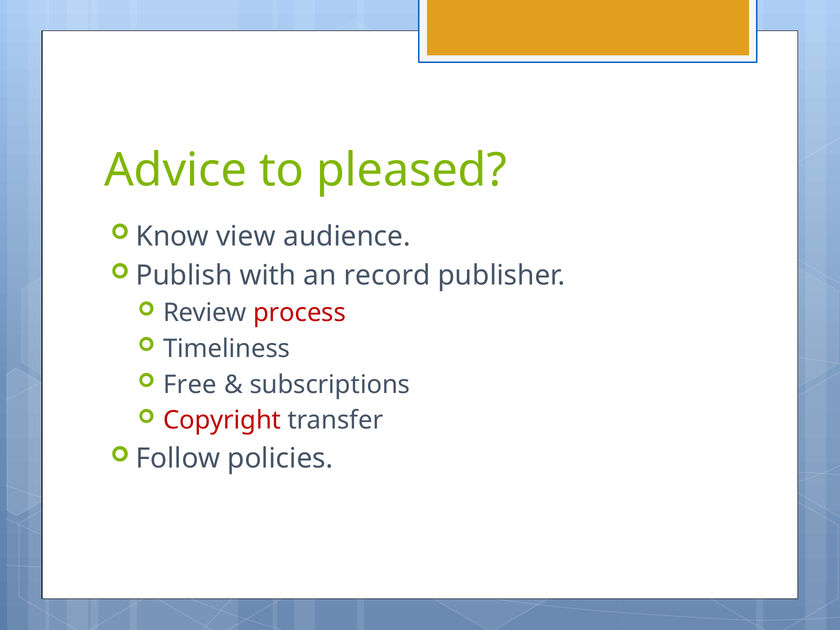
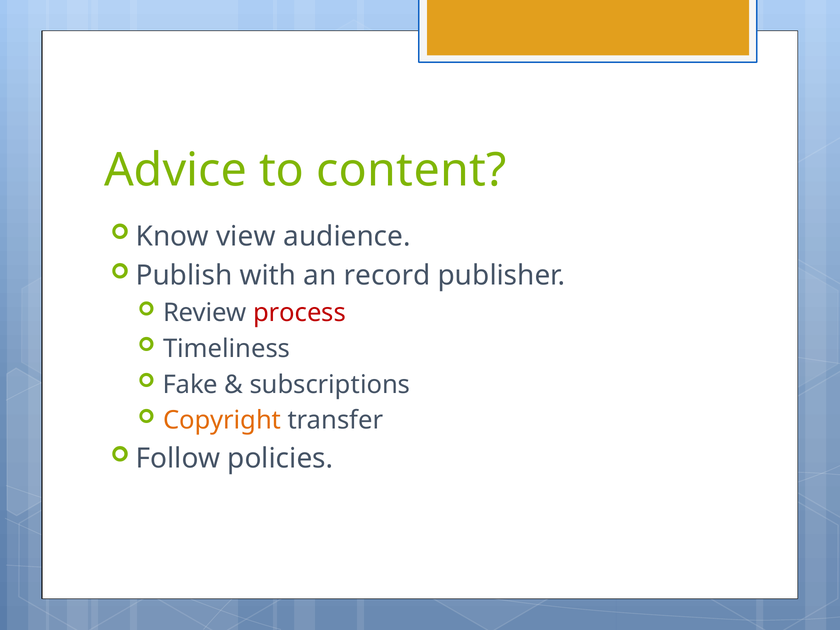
pleased: pleased -> content (411, 170)
Free: Free -> Fake (190, 385)
Copyright colour: red -> orange (222, 421)
